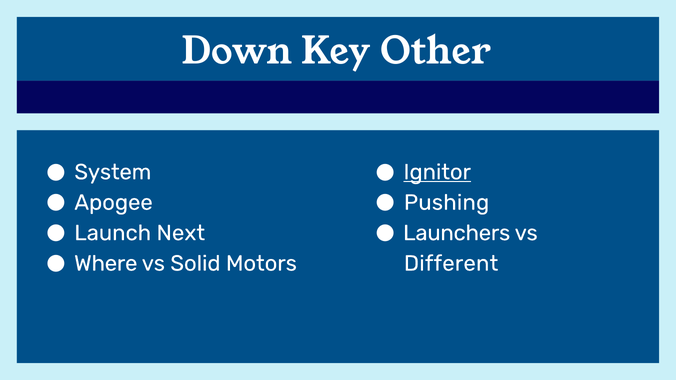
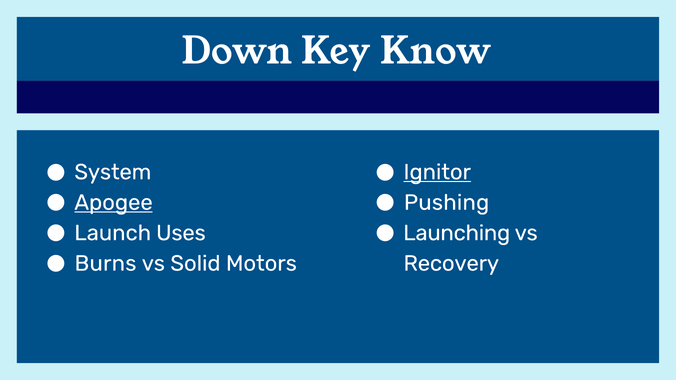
Other: Other -> Know (436, 52)
Apogee underline: none -> present (114, 203)
Next: Next -> Uses (181, 233)
Launchers: Launchers -> Launching (457, 233)
Where: Where -> Burns (106, 264)
Different: Different -> Recovery (451, 264)
